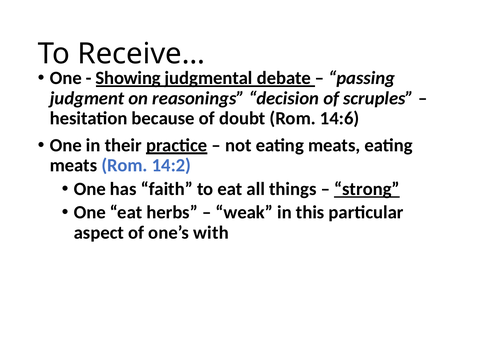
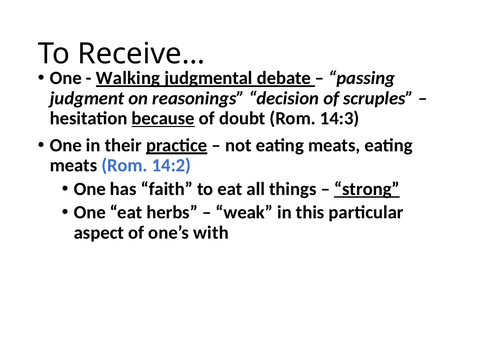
Showing: Showing -> Walking (128, 78)
because underline: none -> present (163, 118)
14:6: 14:6 -> 14:3 (340, 118)
